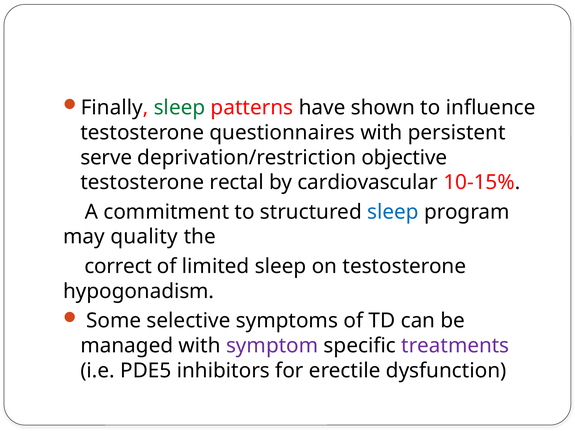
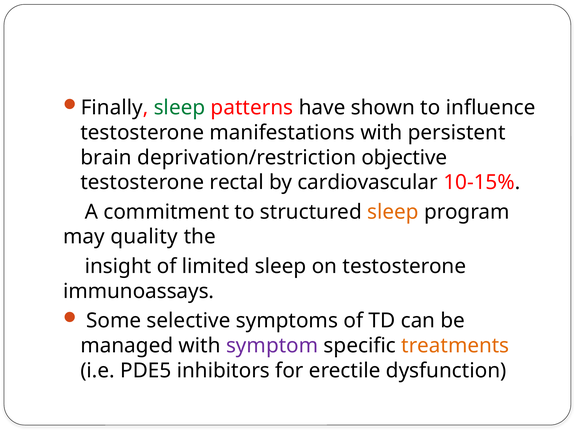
questionnaires: questionnaires -> manifestations (282, 133)
serve: serve -> brain (106, 158)
sleep colour: blue -> orange (393, 212)
correct: correct -> insight (118, 266)
hypogonadism: hypogonadism -> immunoassays (139, 291)
treatments colour: purple -> orange (455, 346)
